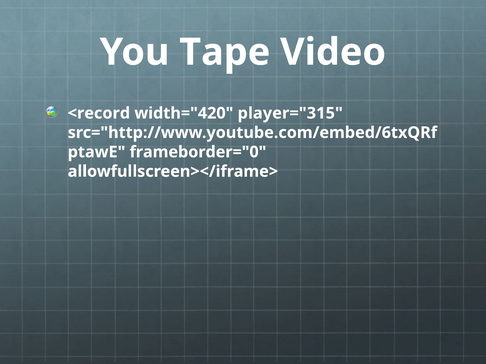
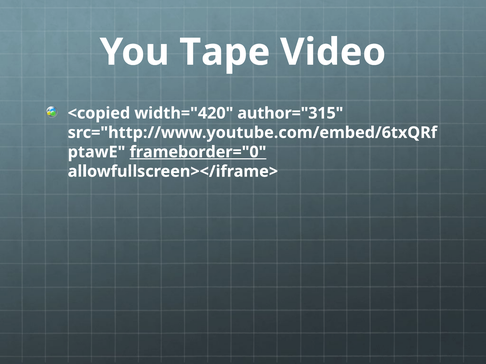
<record: <record -> <copied (99, 113)
player="315: player="315 -> author="315 (290, 113)
frameborder="0 underline: none -> present (198, 152)
